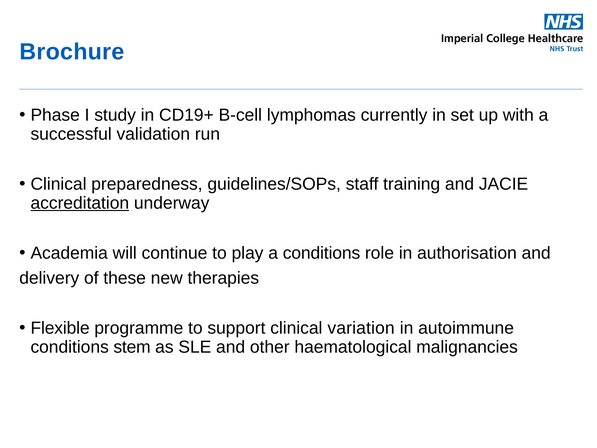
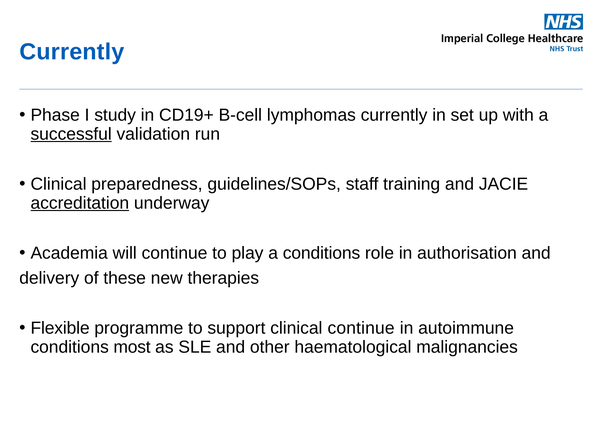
Brochure: Brochure -> Currently (72, 52)
successful underline: none -> present (71, 134)
clinical variation: variation -> continue (361, 328)
stem: stem -> most (132, 347)
